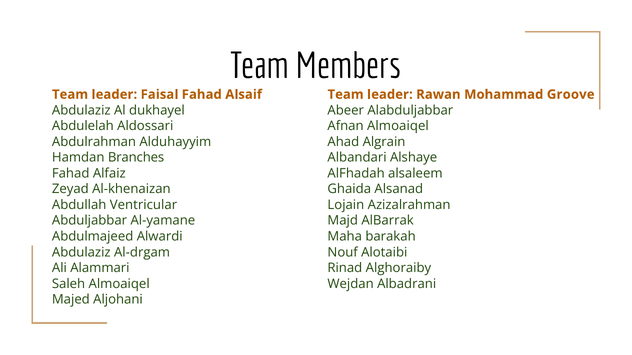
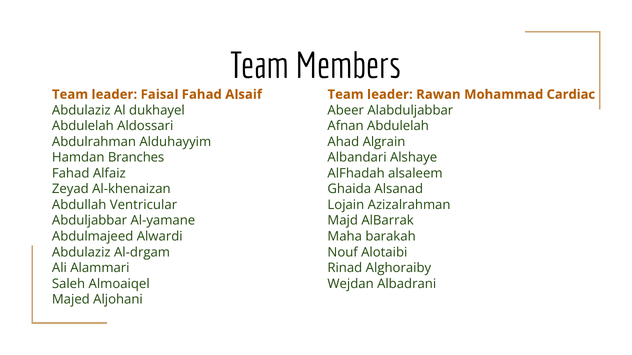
Groove: Groove -> Cardiac (571, 95)
Afnan Almoaiqel: Almoaiqel -> Abdulelah (398, 126)
